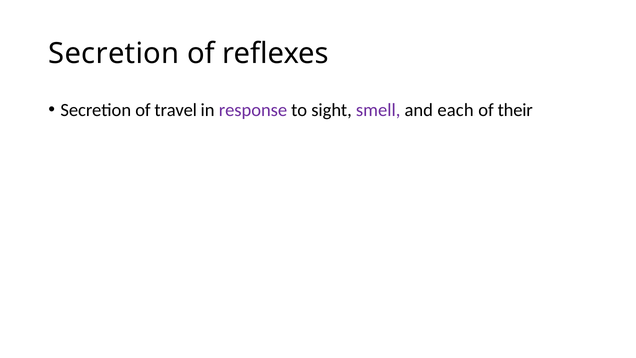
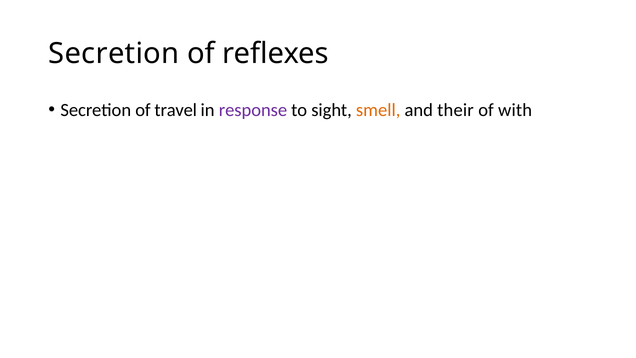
smell colour: purple -> orange (378, 110)
each: each -> their (456, 110)
their: their -> with (515, 110)
